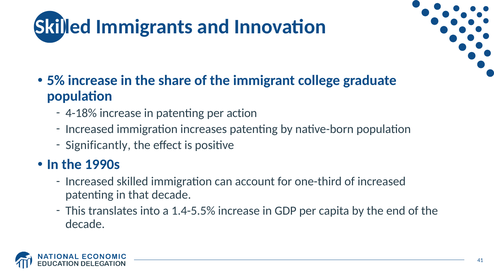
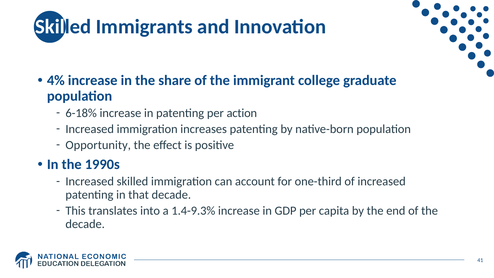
5%: 5% -> 4% (56, 81)
4-18%: 4-18% -> 6-18% (81, 113)
Significantly: Significantly -> Opportunity (98, 145)
1.4-5.5%: 1.4-5.5% -> 1.4-9.3% (193, 211)
